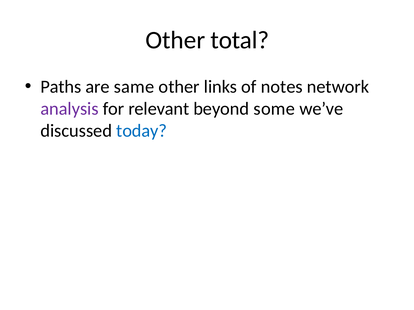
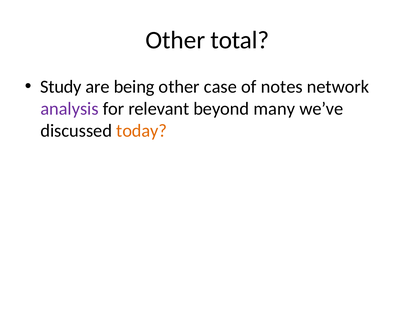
Paths: Paths -> Study (61, 87)
same: same -> being (134, 87)
links: links -> case (220, 87)
some: some -> many (274, 109)
today colour: blue -> orange (142, 131)
